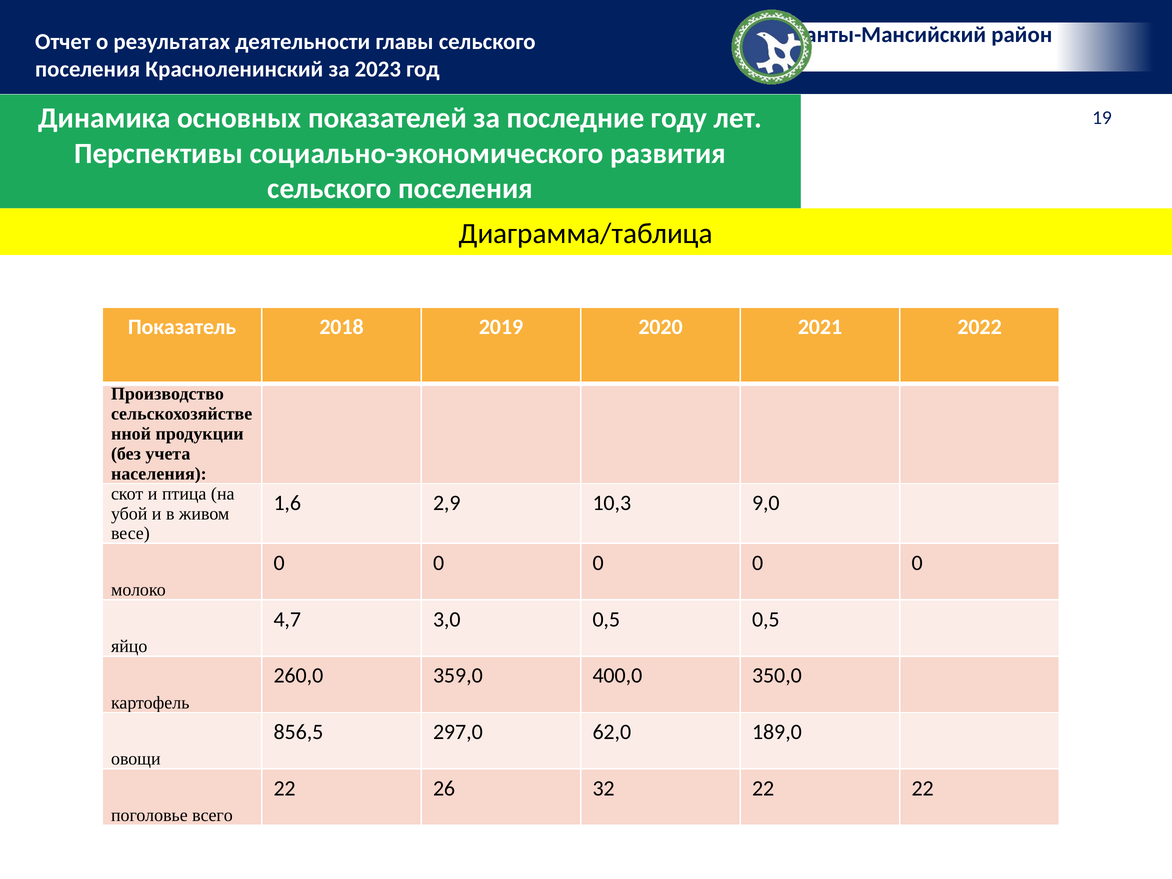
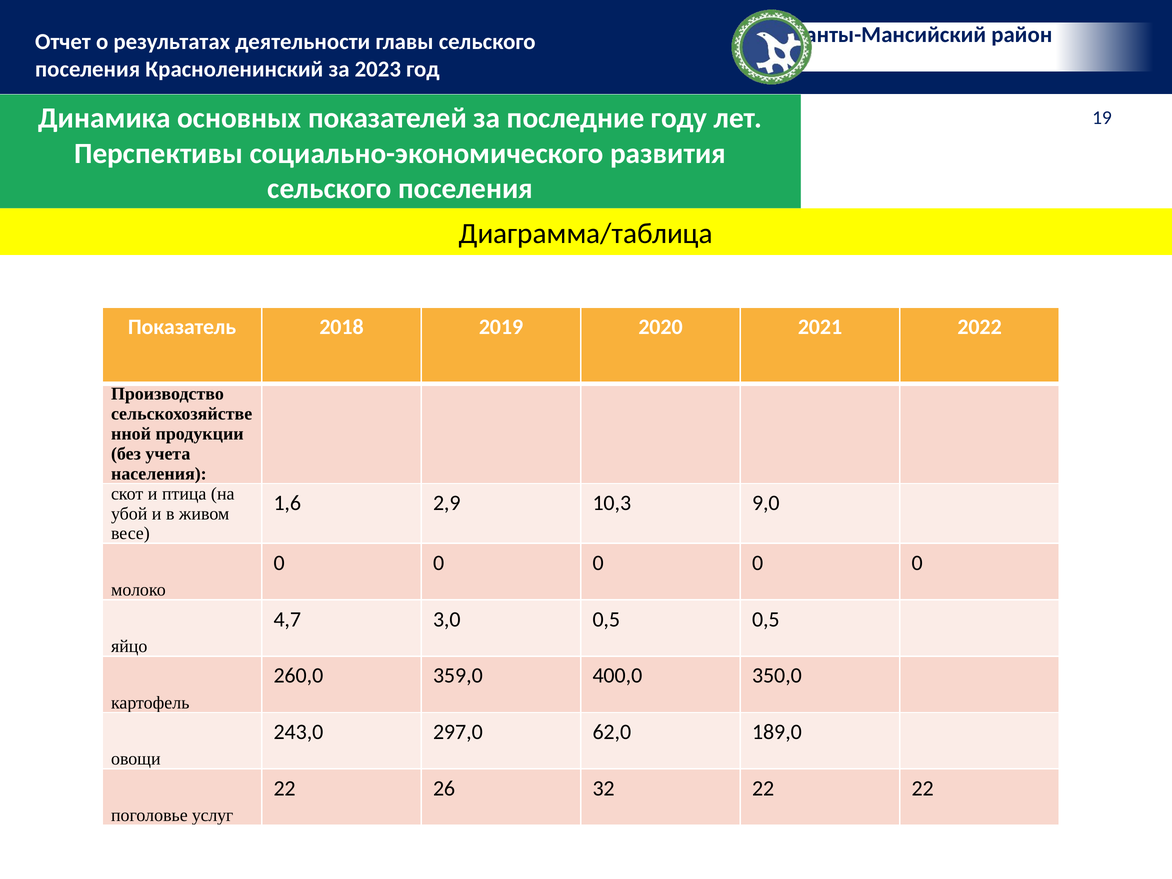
856,5: 856,5 -> 243,0 (298, 732)
всего: всего -> услуг (213, 815)
